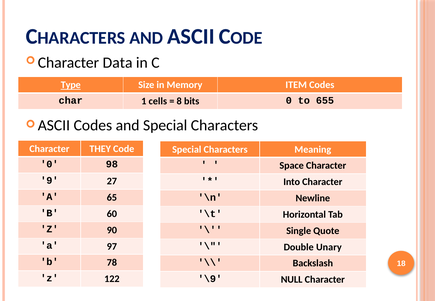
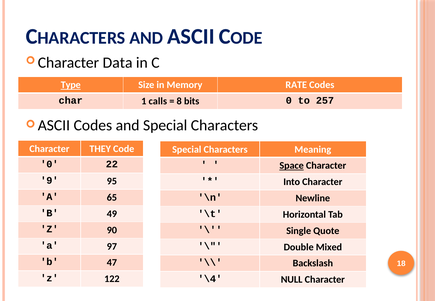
ITEM: ITEM -> RATE (296, 85)
cells: cells -> calls (158, 101)
655: 655 -> 257 (325, 101)
98: 98 -> 22 (112, 164)
Space underline: none -> present (292, 166)
27: 27 -> 95 (112, 181)
60: 60 -> 49 (112, 214)
Unary: Unary -> Mixed (329, 247)
78: 78 -> 47 (112, 263)
\9: \9 -> \4 (210, 279)
